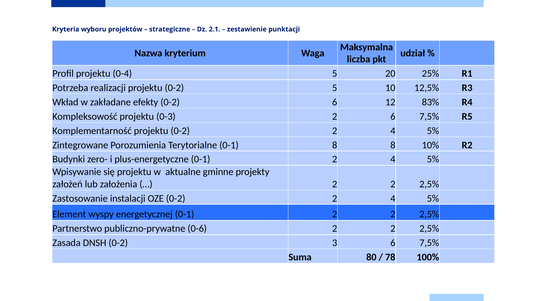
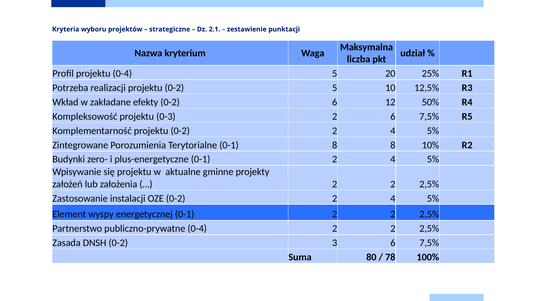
83%: 83% -> 50% (431, 102)
publiczno-prywatne 0-6: 0-6 -> 0-4 (197, 229)
